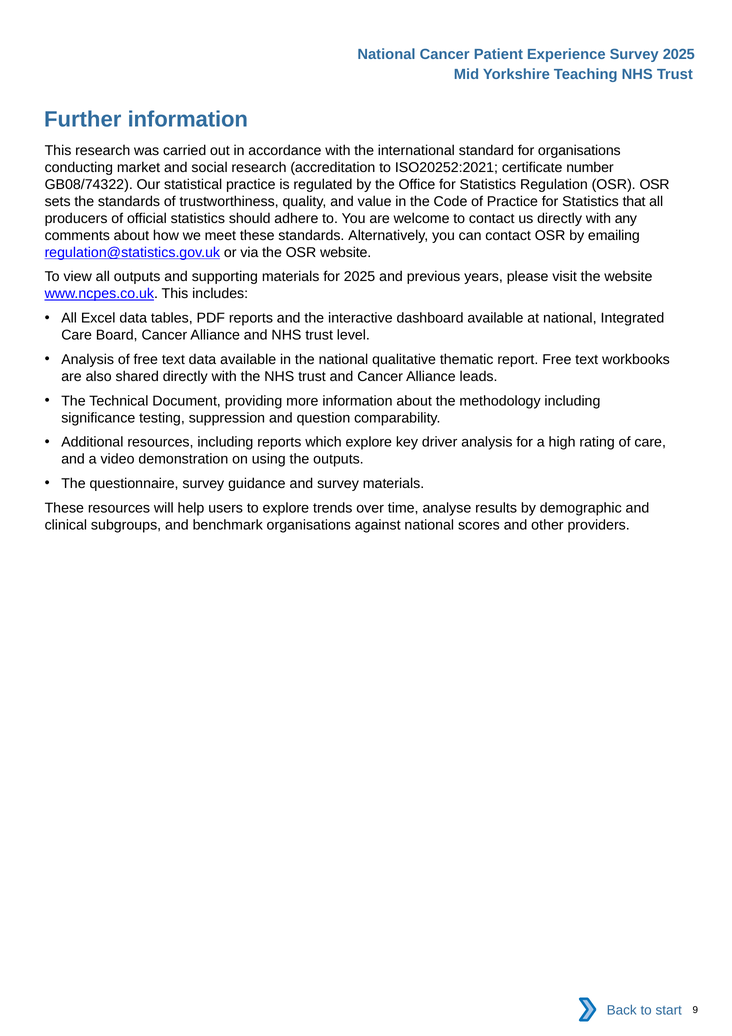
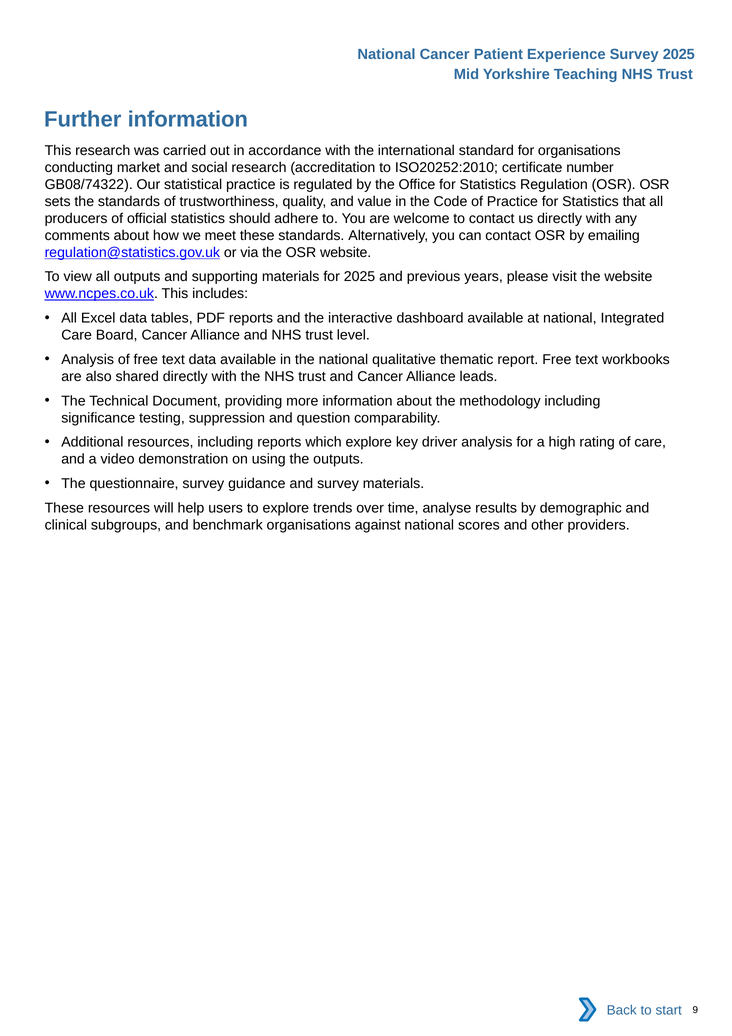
ISO20252:2021: ISO20252:2021 -> ISO20252:2010 (446, 167)
